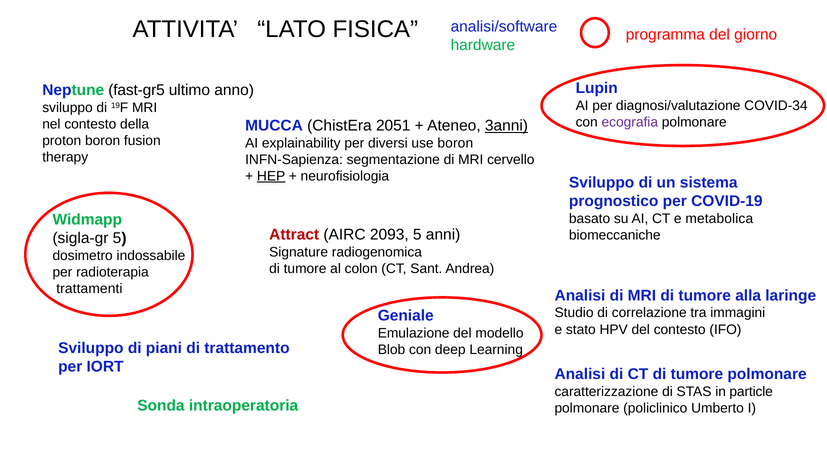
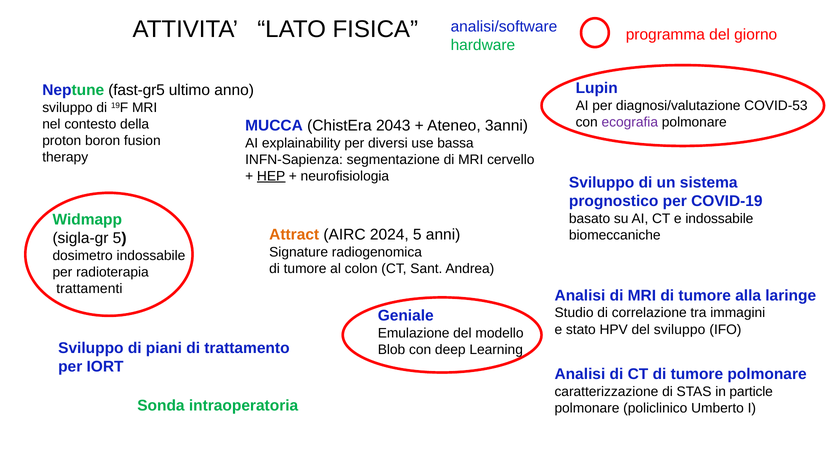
COVID-34: COVID-34 -> COVID-53 (776, 106)
2051: 2051 -> 2043 (393, 126)
3anni underline: present -> none (506, 126)
use boron: boron -> bassa (455, 143)
e metabolica: metabolica -> indossabile (719, 219)
Attract colour: red -> orange (294, 235)
2093: 2093 -> 2024 (389, 235)
del contesto: contesto -> sviluppo (680, 330)
